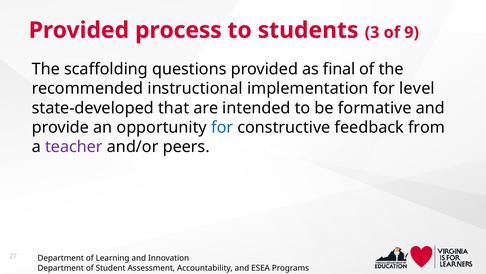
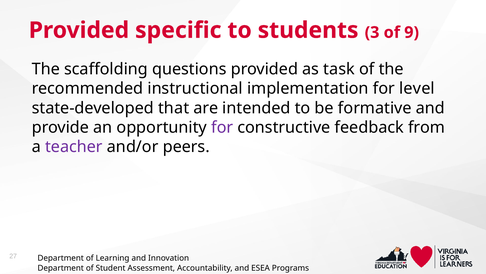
process: process -> specific (178, 30)
final: final -> task (339, 69)
for colour: blue -> purple (222, 127)
